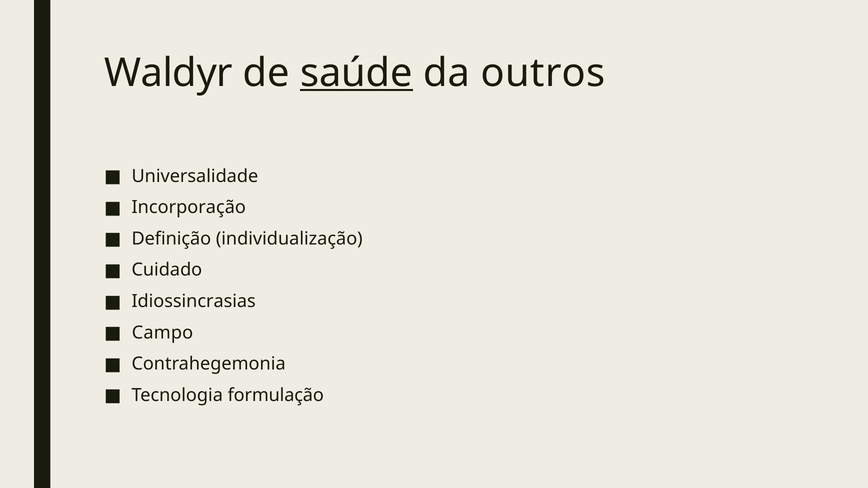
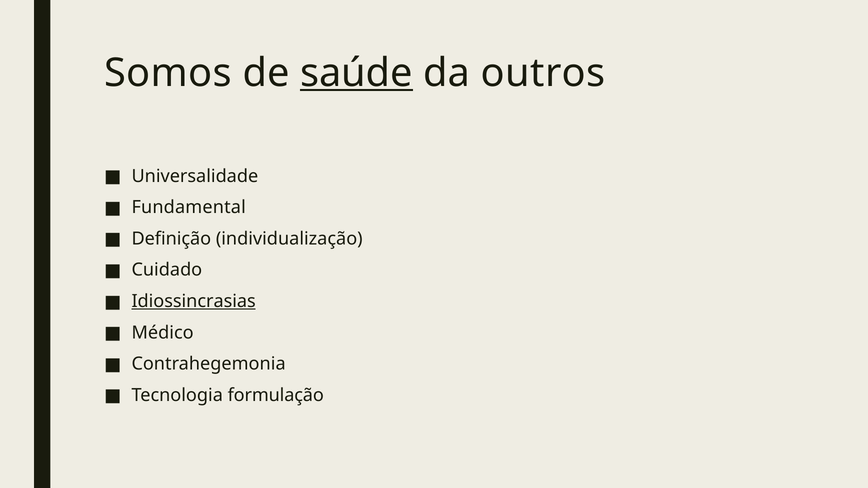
Waldyr: Waldyr -> Somos (168, 73)
Incorporação: Incorporação -> Fundamental (189, 208)
Idiossincrasias underline: none -> present (194, 301)
Campo: Campo -> Médico (163, 333)
